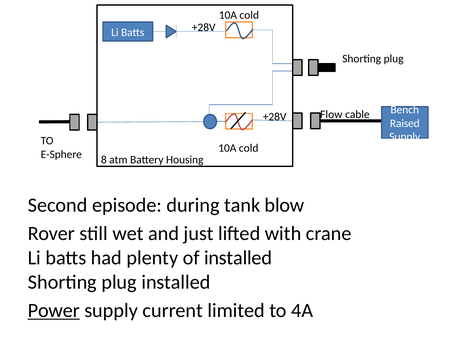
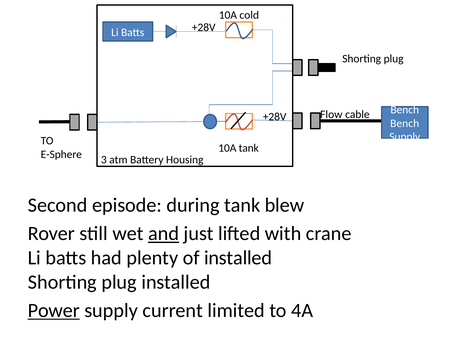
Raised: Raised -> Bench (405, 123)
cold: cold -> tank (249, 148)
8: 8 -> 3 (104, 160)
blow: blow -> blew (284, 205)
and underline: none -> present (164, 234)
